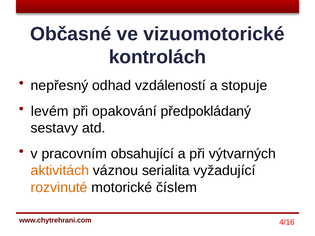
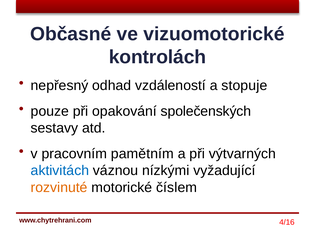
levém: levém -> pouze (50, 111)
předpokládaný: předpokládaný -> společenských (206, 111)
obsahující: obsahující -> pamětním (142, 154)
aktivitách colour: orange -> blue (60, 171)
serialita: serialita -> nízkými (166, 171)
